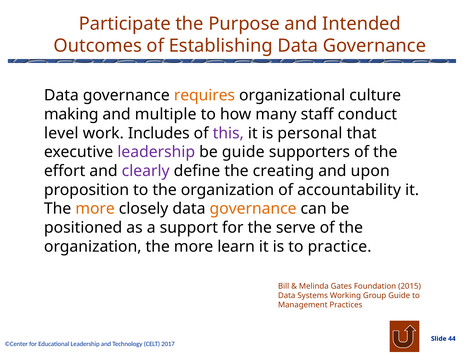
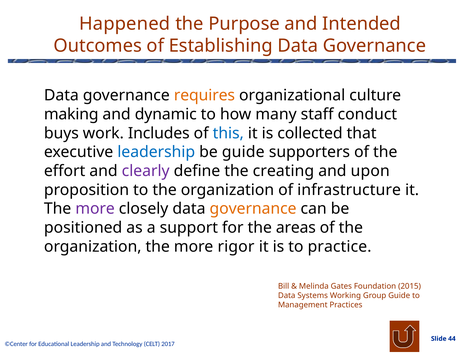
Participate: Participate -> Happened (125, 24)
multiple: multiple -> dynamic (166, 114)
level: level -> buys (61, 133)
this colour: purple -> blue (228, 133)
personal: personal -> collected (310, 133)
leadership colour: purple -> blue (156, 152)
accountability: accountability -> infrastructure (349, 190)
more colour: orange -> purple (95, 209)
serve: serve -> areas (296, 228)
learn: learn -> rigor (236, 246)
